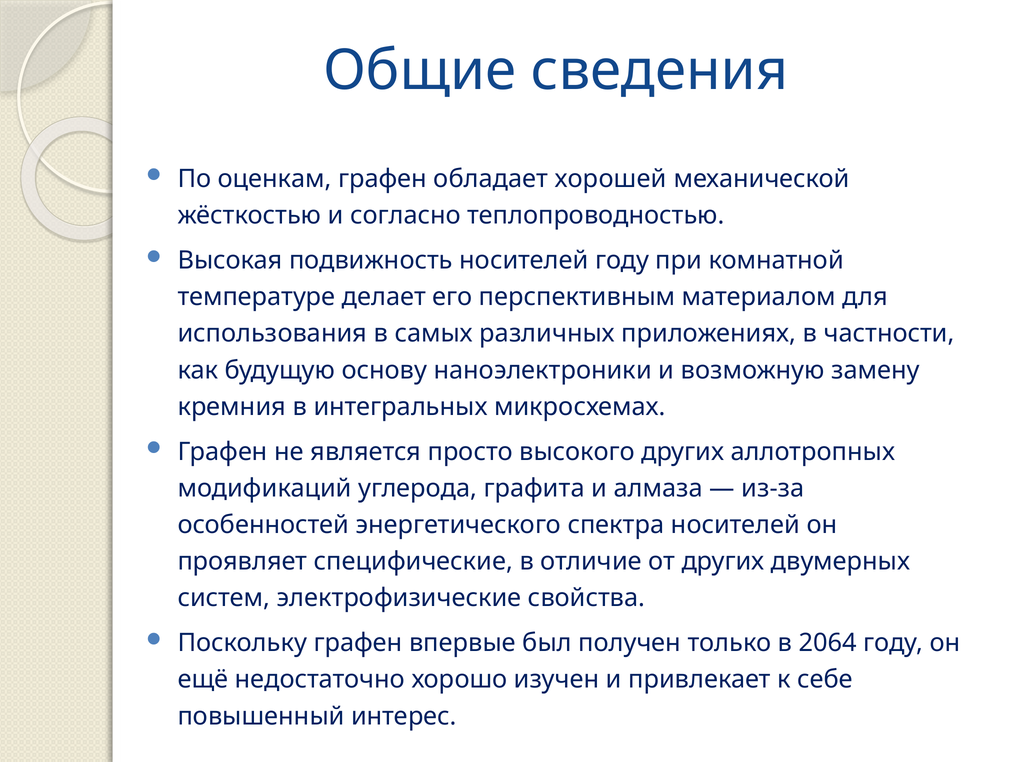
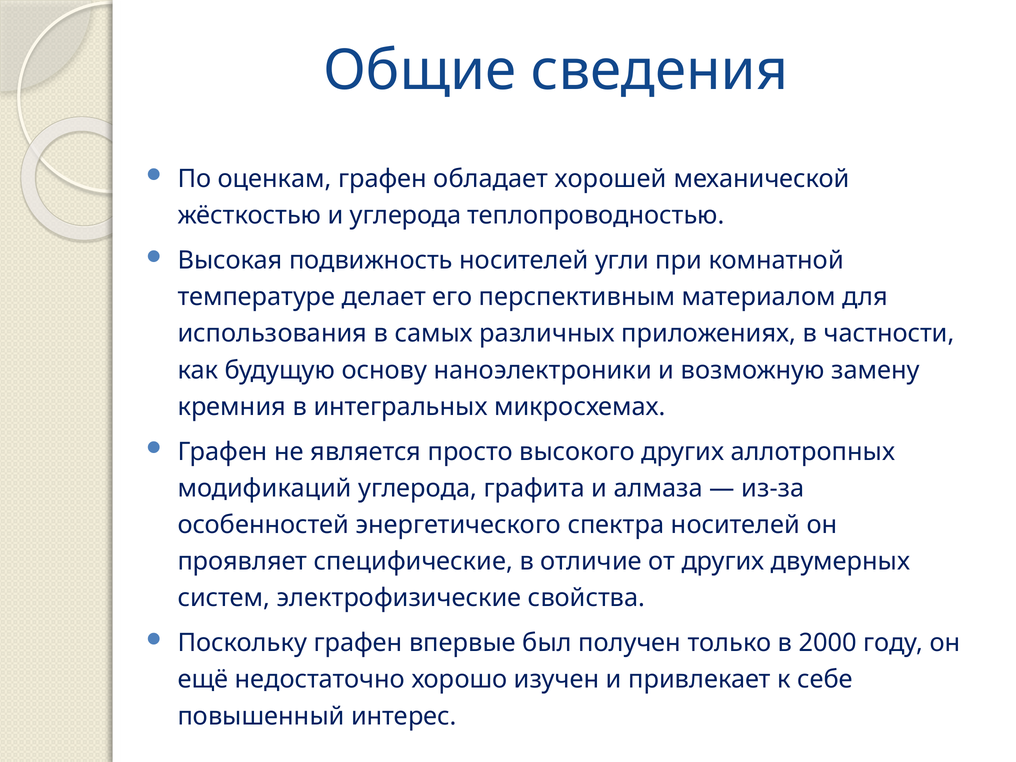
и согласно: согласно -> углерода (406, 215)
носителей году: году -> угли (622, 260)
2064: 2064 -> 2000 (828, 643)
